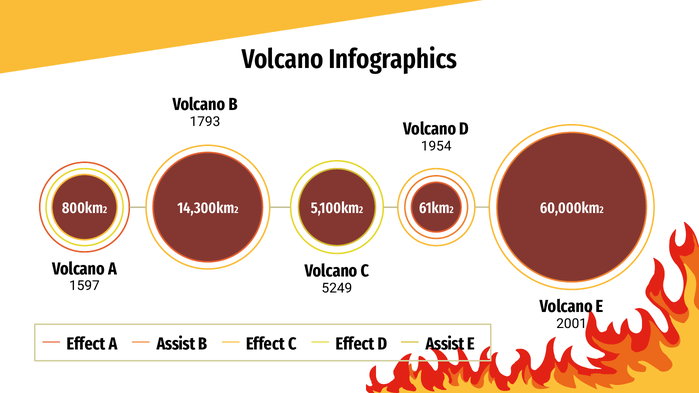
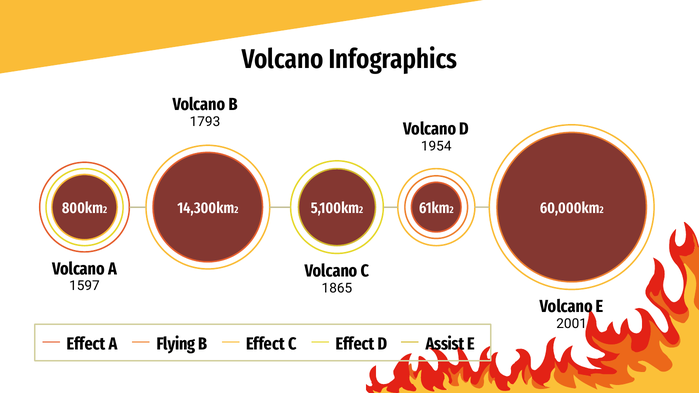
5249: 5249 -> 1865 (337, 288)
A Assist: Assist -> Flying (176, 344)
